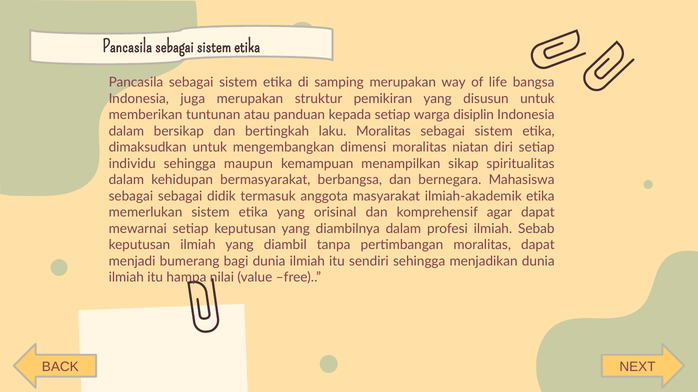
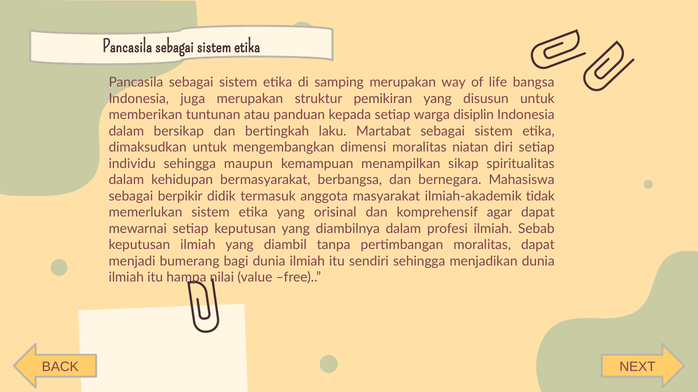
laku Moralitas: Moralitas -> Martabat (383, 131)
sebagai sebagai: sebagai -> berpikir (180, 196)
ilmiah-akademik etika: etika -> tidak (540, 196)
